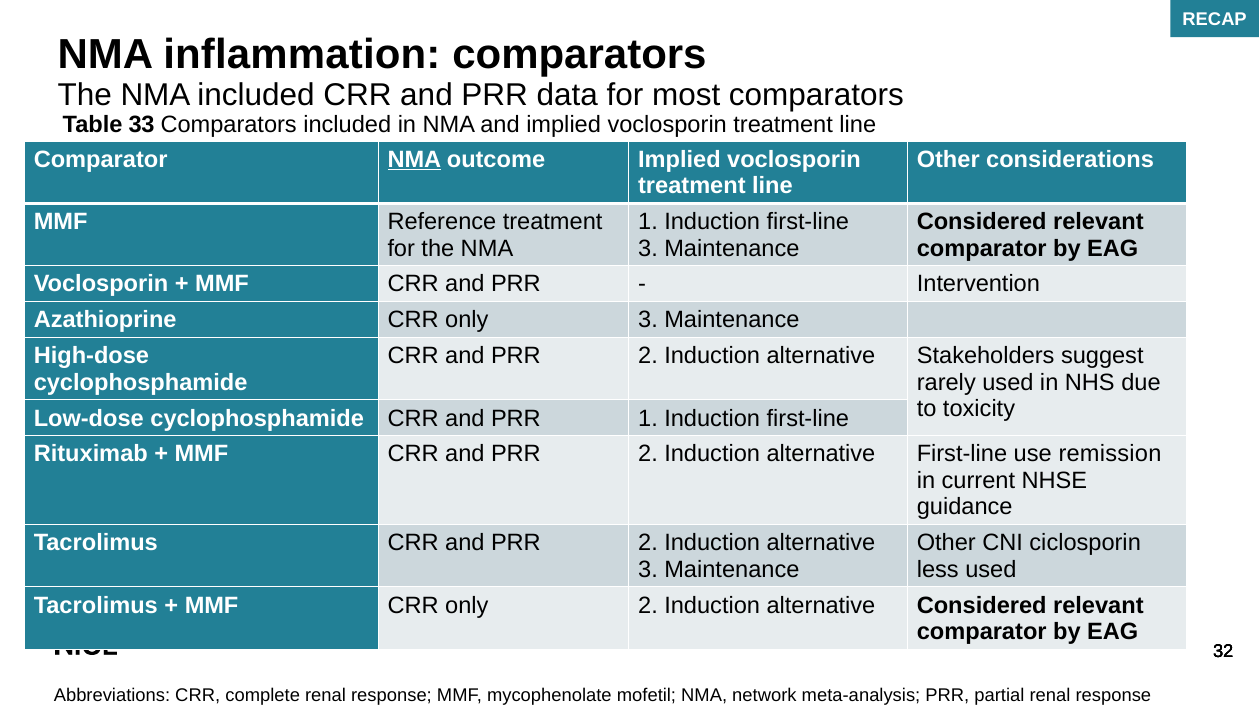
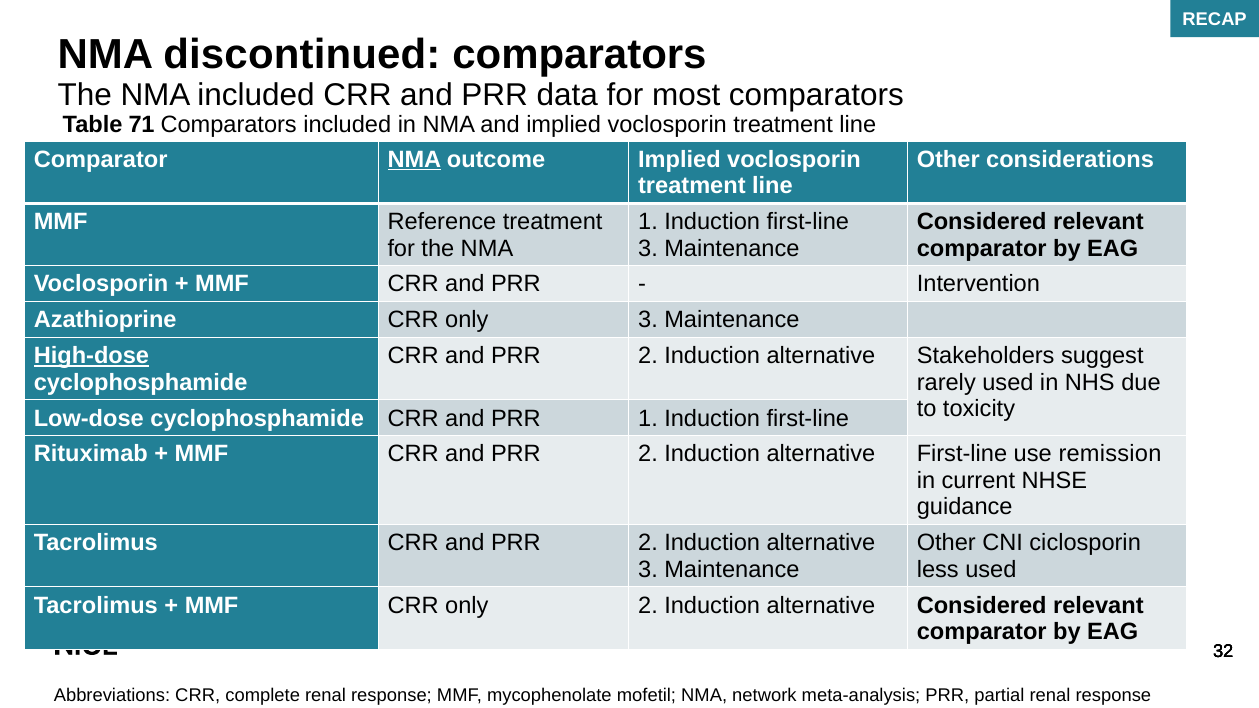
inflammation: inflammation -> discontinued (302, 54)
33: 33 -> 71 (142, 125)
High-dose underline: none -> present (91, 356)
